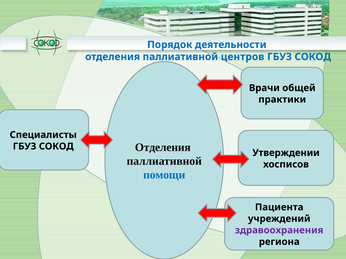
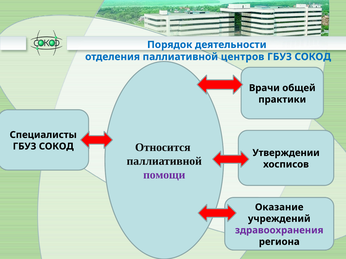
Отделения: Отделения -> Относится (163, 148)
помощи colour: blue -> purple (164, 175)
Пациента: Пациента -> Оказание (279, 208)
